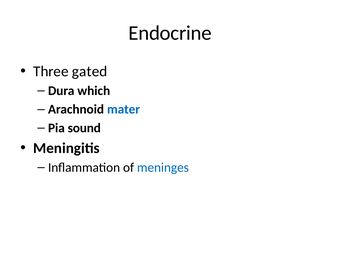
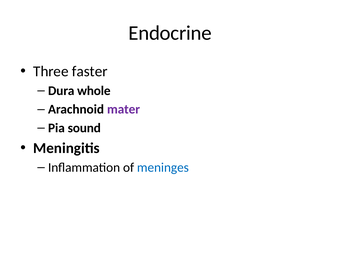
gated: gated -> faster (90, 71)
which: which -> whole (94, 91)
mater colour: blue -> purple (123, 109)
